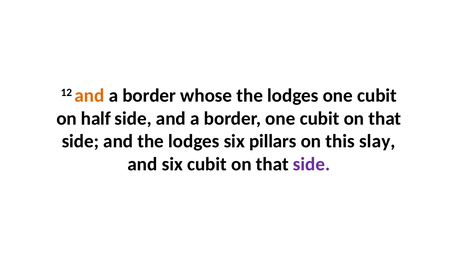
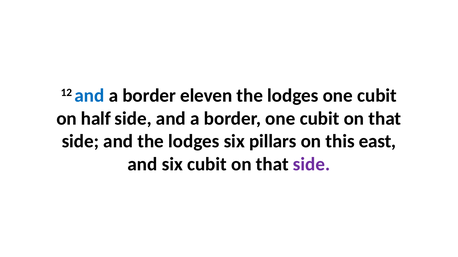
and colour: orange -> blue (89, 96)
whose: whose -> eleven (206, 96)
slay: slay -> east (378, 142)
